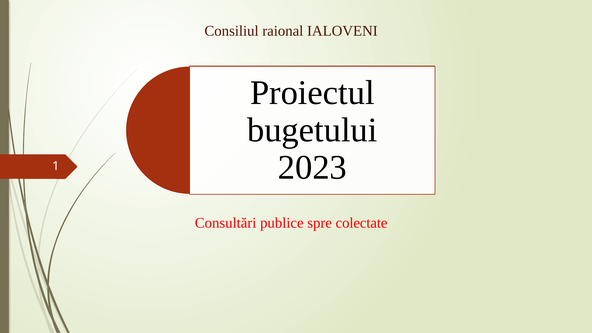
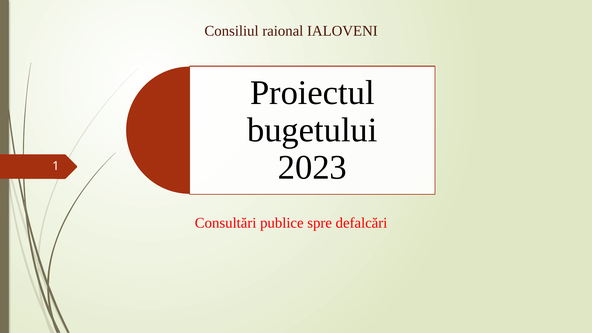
colectate: colectate -> defalcări (361, 223)
